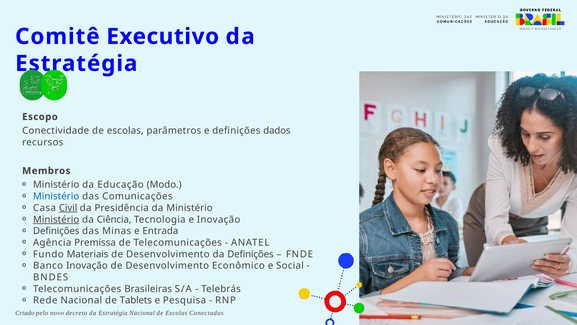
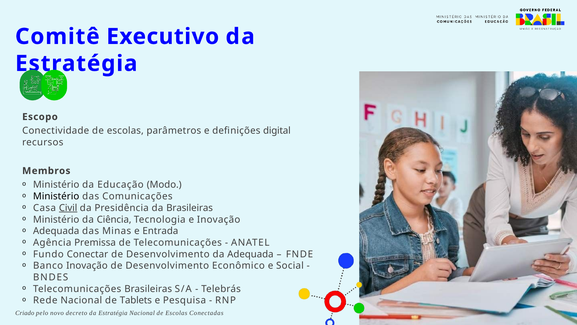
dados: dados -> digital (277, 131)
Ministério colour: blue -> black (56, 196)
da Ministério: Ministério -> Brasileiras (190, 208)
Ministério underline: present -> none (56, 219)
Definições: Definições -> Adequada (56, 231)
Materiais: Materiais -> Conectar (87, 254)
da Definições: Definições -> Adequada (250, 254)
